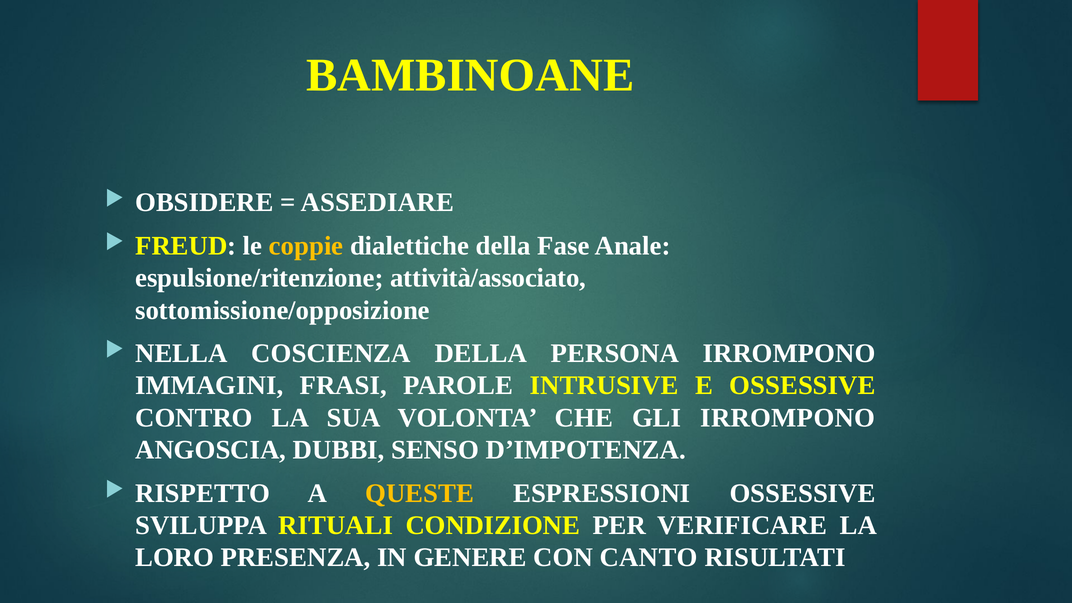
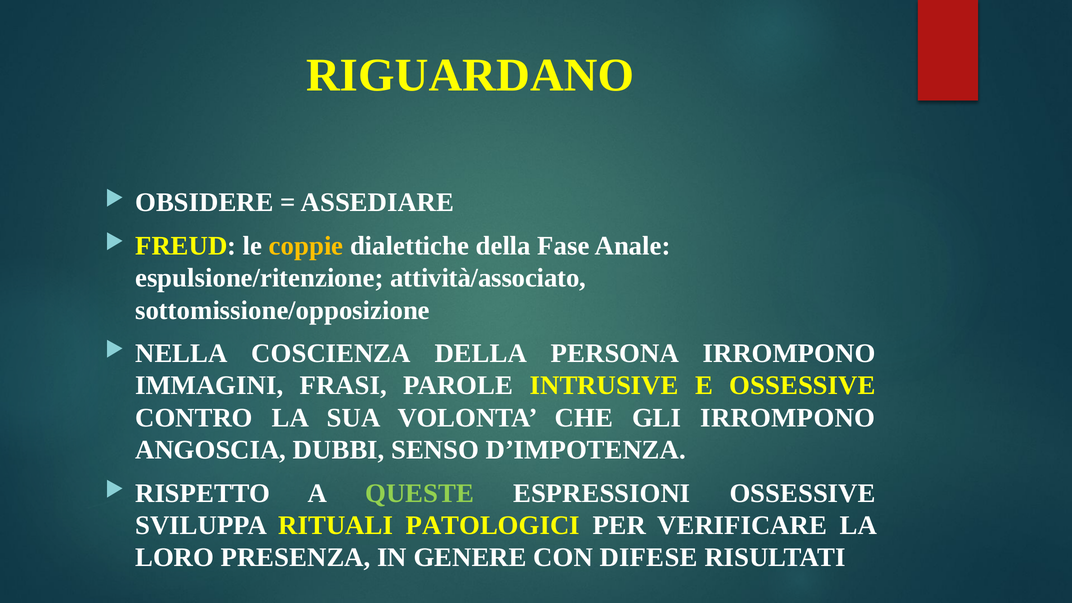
BAMBINOANE: BAMBINOANE -> RIGUARDANO (470, 75)
QUESTE colour: yellow -> light green (420, 493)
CONDIZIONE: CONDIZIONE -> PATOLOGICI (493, 525)
CANTO: CANTO -> DIFESE (649, 558)
